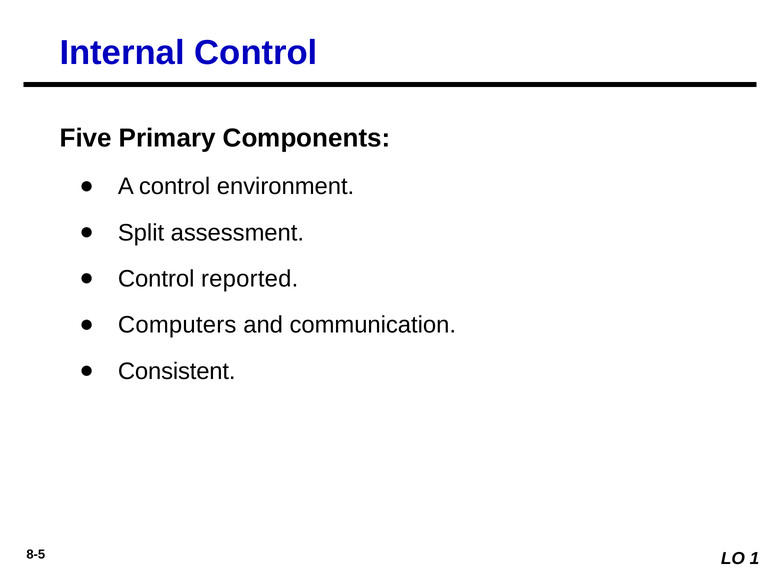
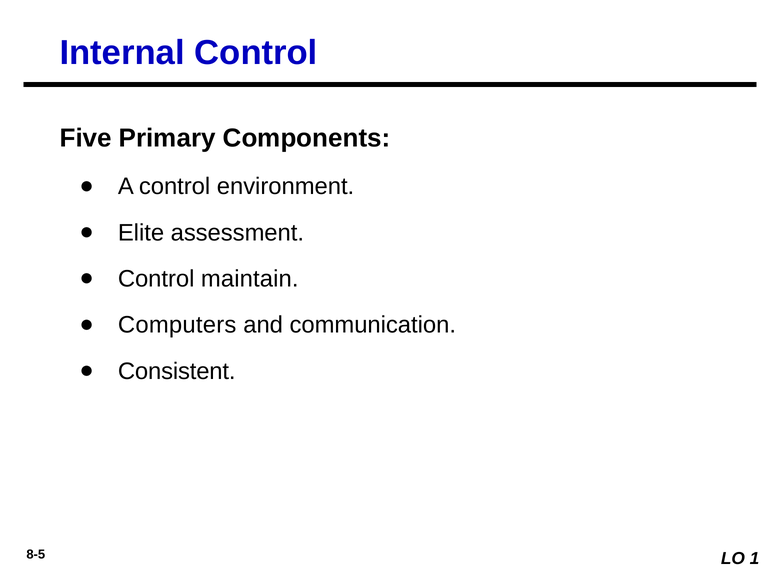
Split: Split -> Elite (141, 233)
reported: reported -> maintain (250, 279)
